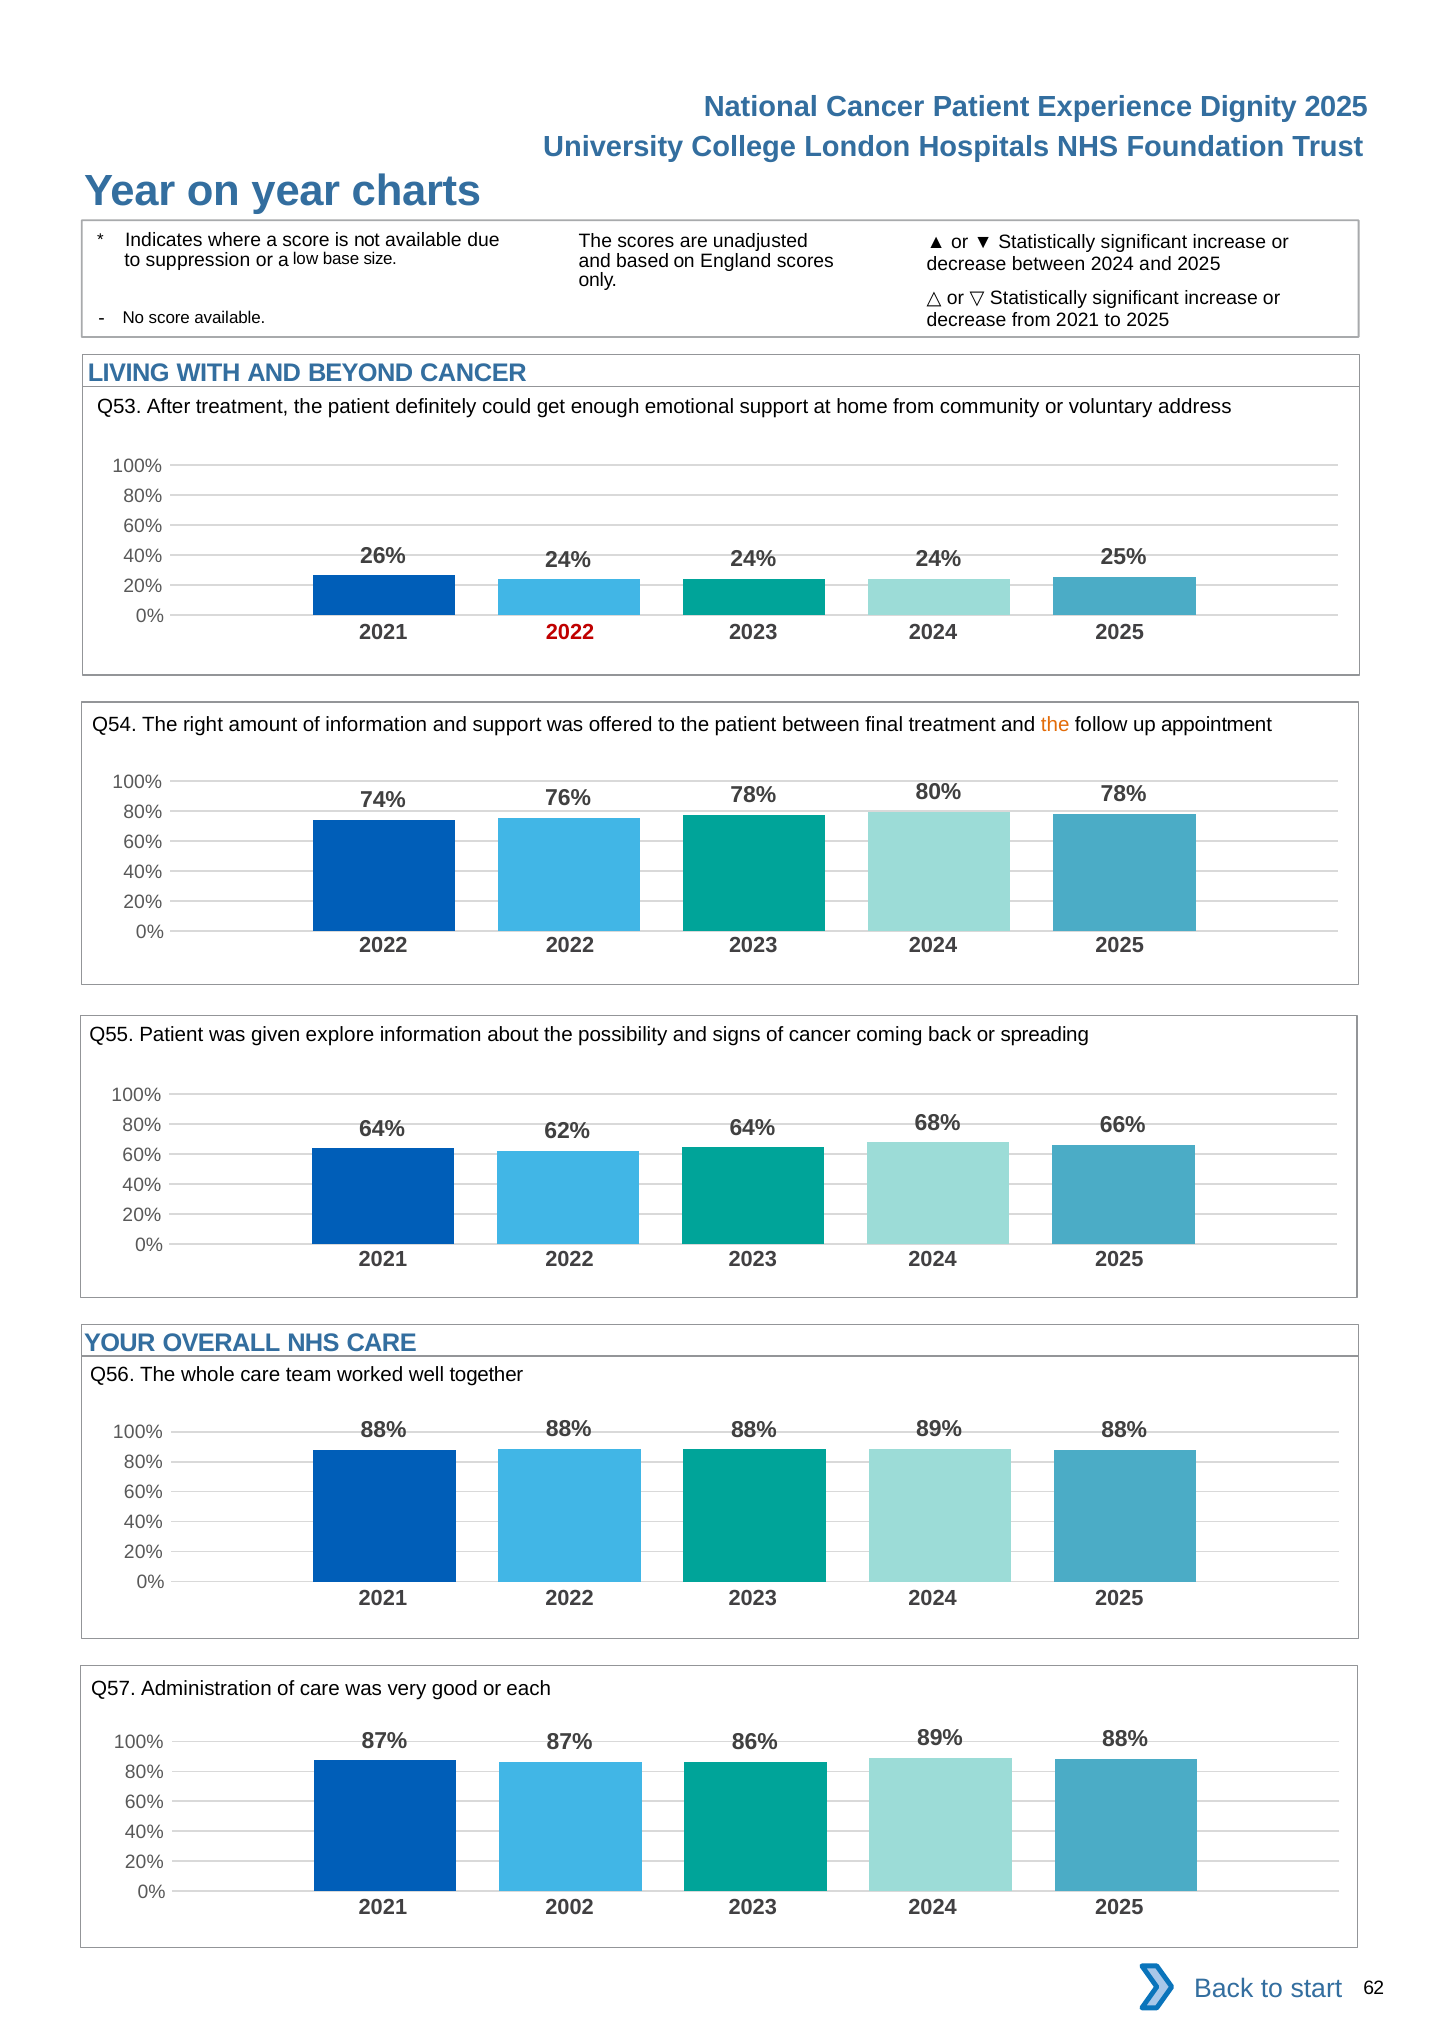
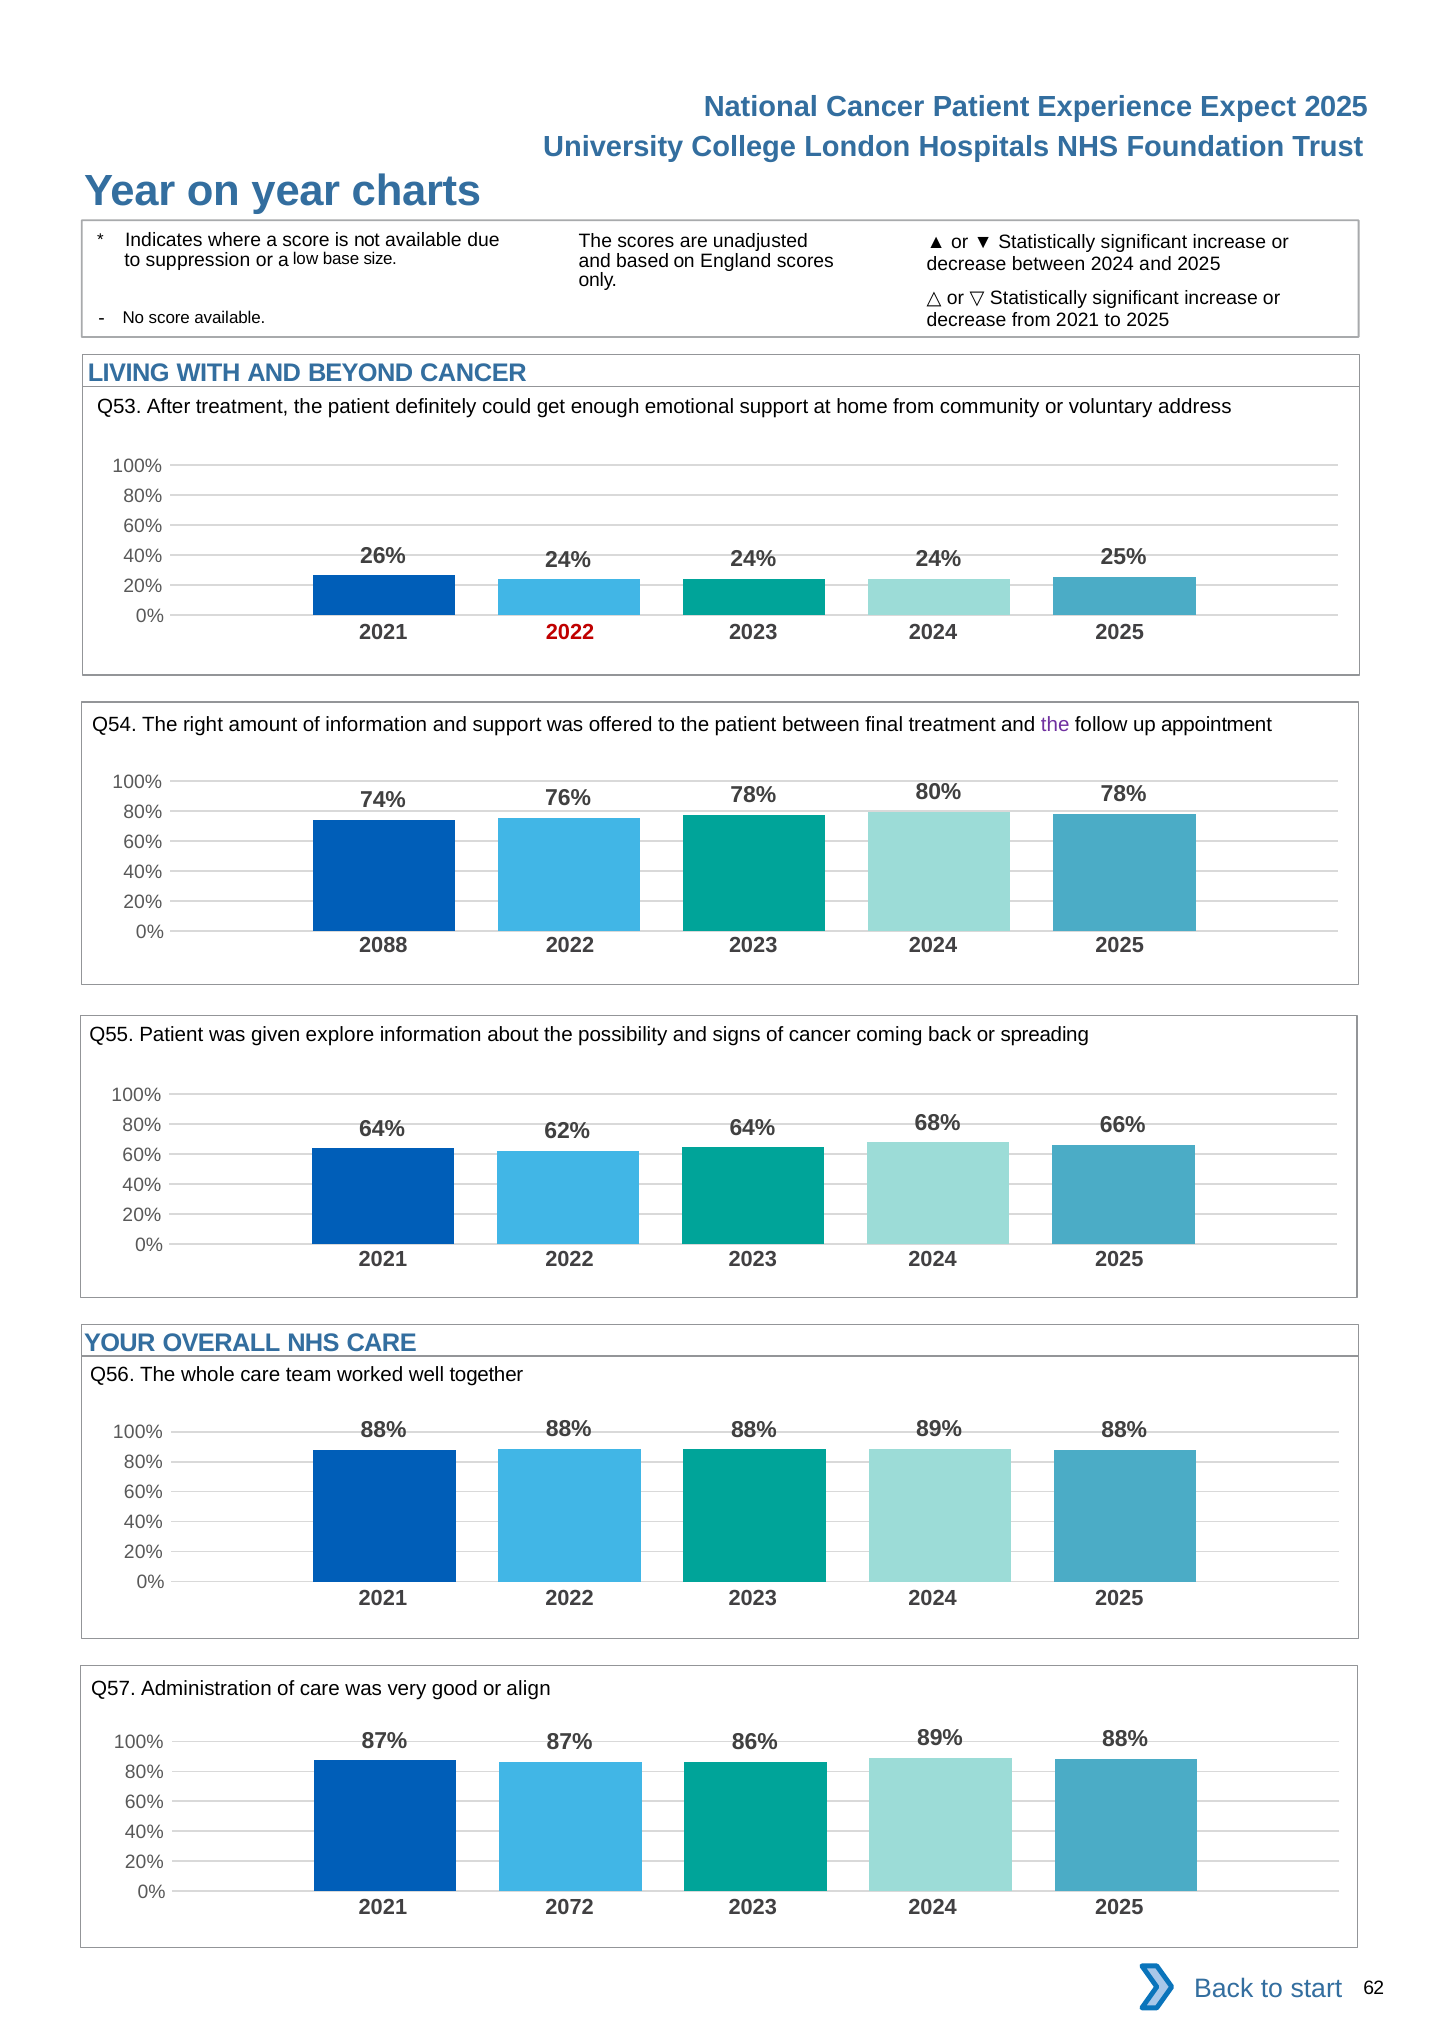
Dignity: Dignity -> Expect (1248, 107)
the colour: orange -> purple (1055, 725)
2022: 2022 -> 2088 (383, 946)
each: each -> align (529, 1689)
2002: 2002 -> 2072 (570, 1907)
